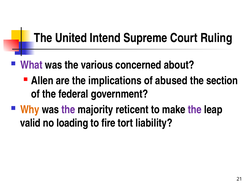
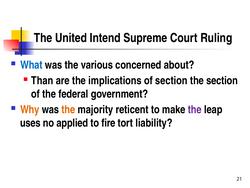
What colour: purple -> blue (31, 65)
Allen: Allen -> Than (42, 81)
of abused: abused -> section (171, 81)
the colour: purple -> orange (68, 109)
valid: valid -> uses (30, 123)
loading: loading -> applied (72, 123)
